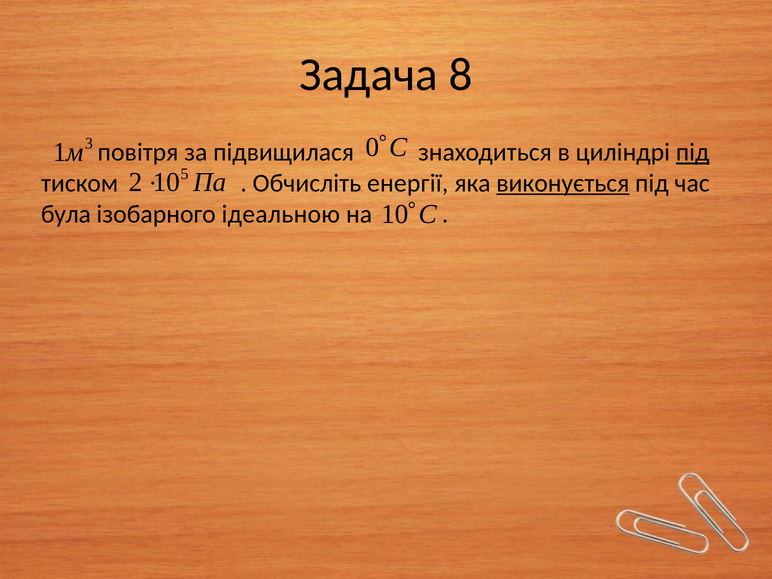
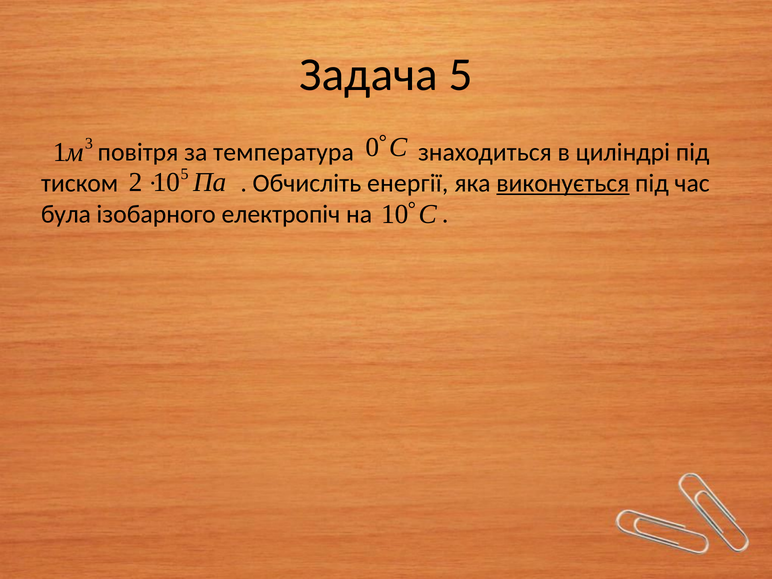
Задача 8: 8 -> 5 (460, 75)
підвищилася: підвищилася -> температура (284, 152)
під underline: present -> none (693, 152)
ідеальною: ідеальною -> електропіч (281, 214)
